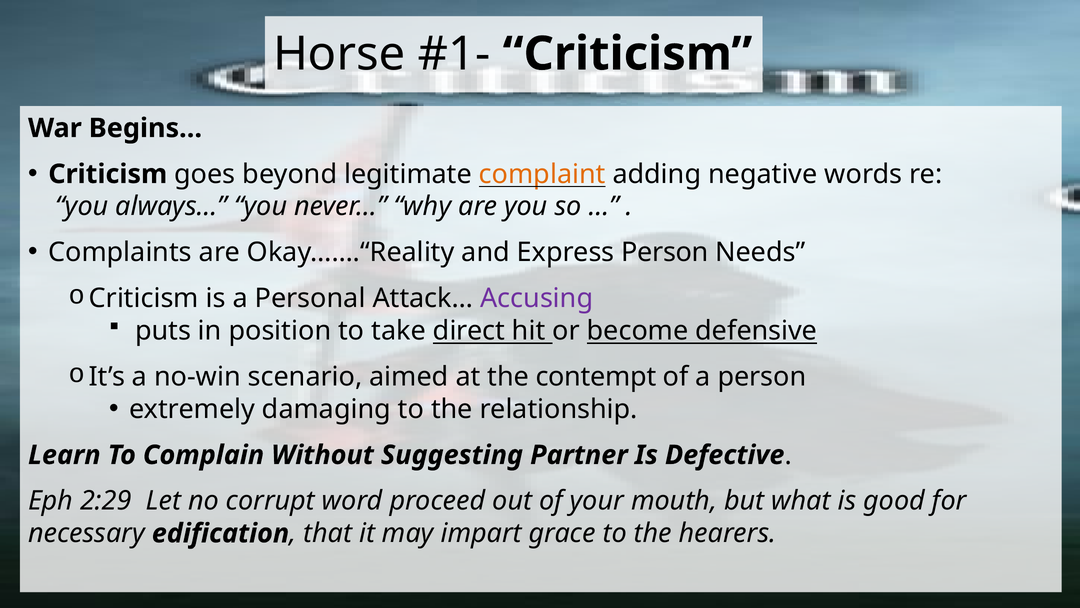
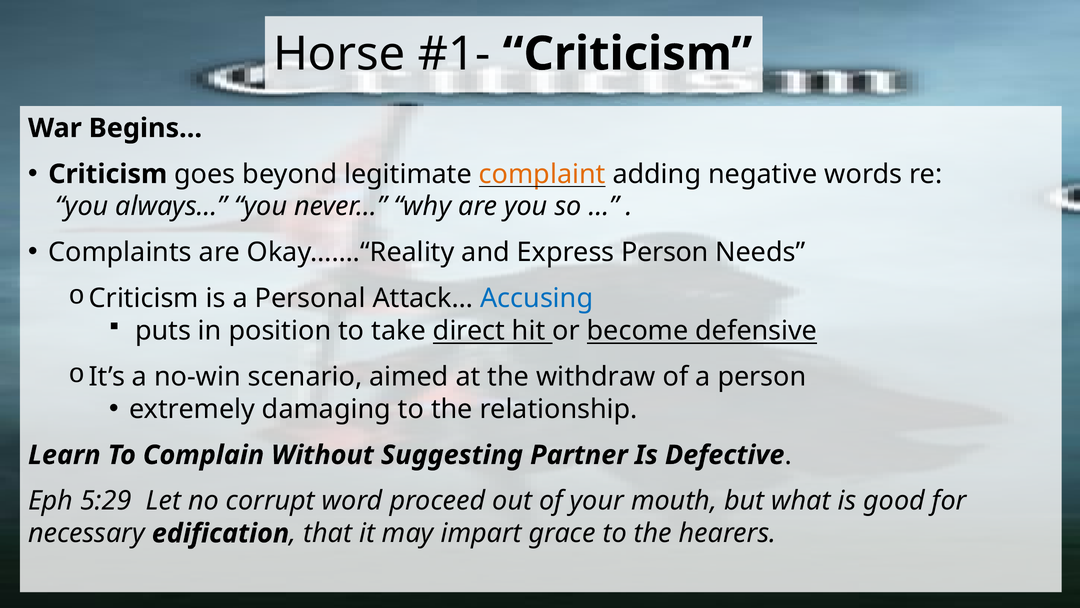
Accusing colour: purple -> blue (537, 298)
contempt: contempt -> withdraw (596, 376)
2:29: 2:29 -> 5:29 (106, 501)
